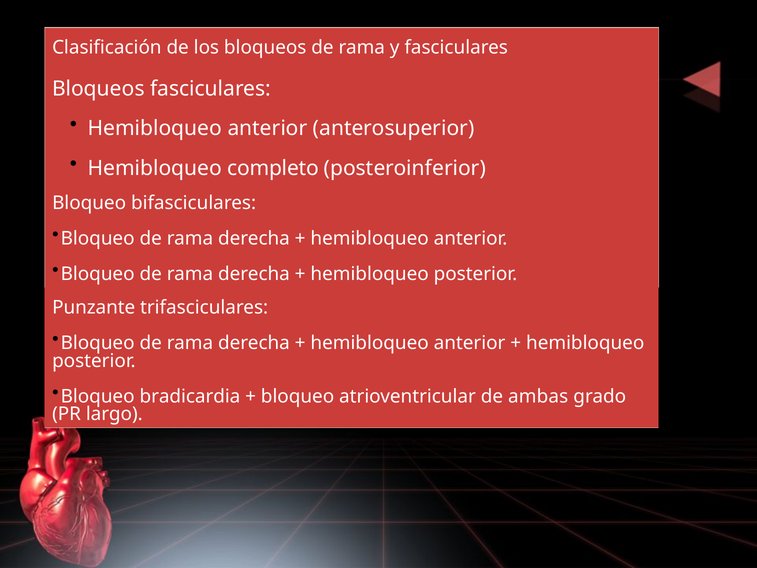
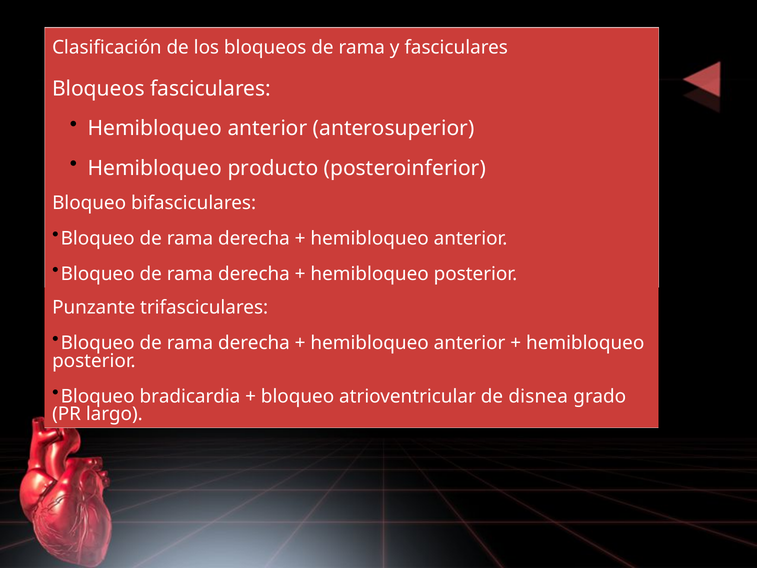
completo: completo -> producto (273, 168)
ambas: ambas -> disnea (538, 396)
